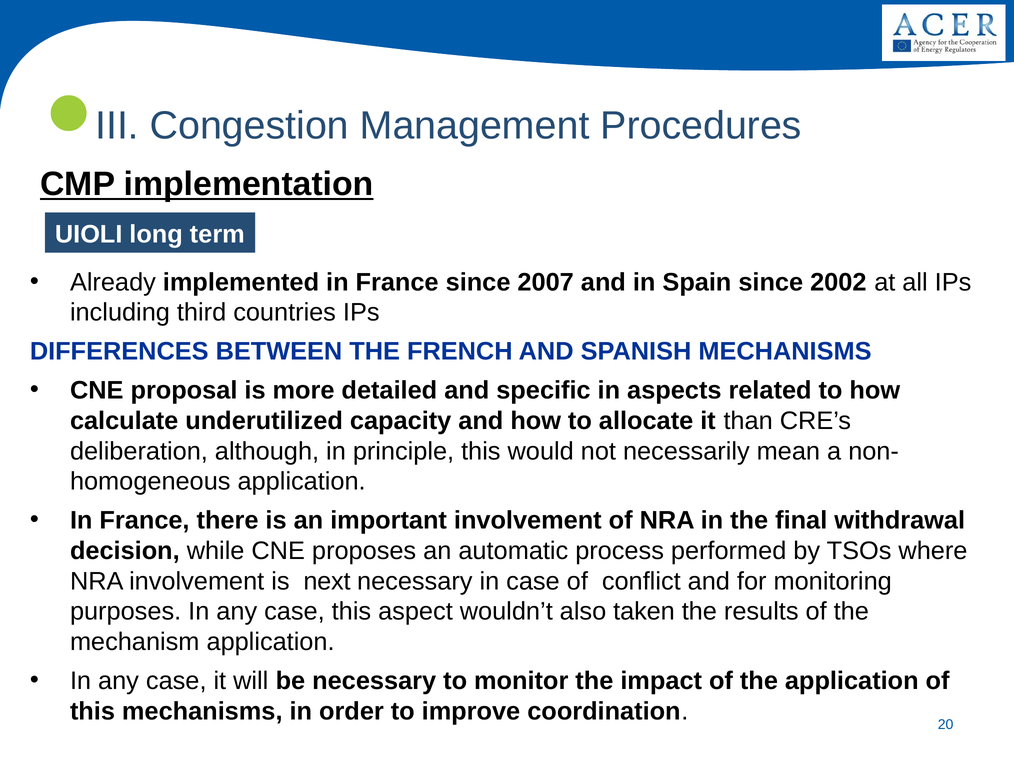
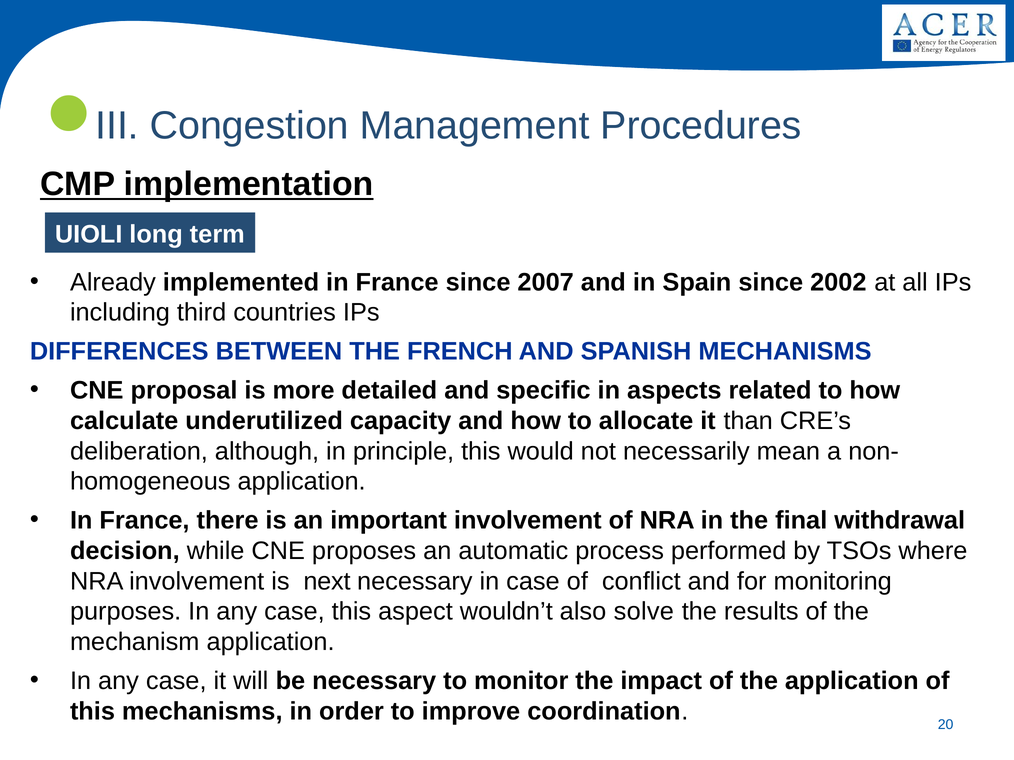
taken: taken -> solve (644, 612)
